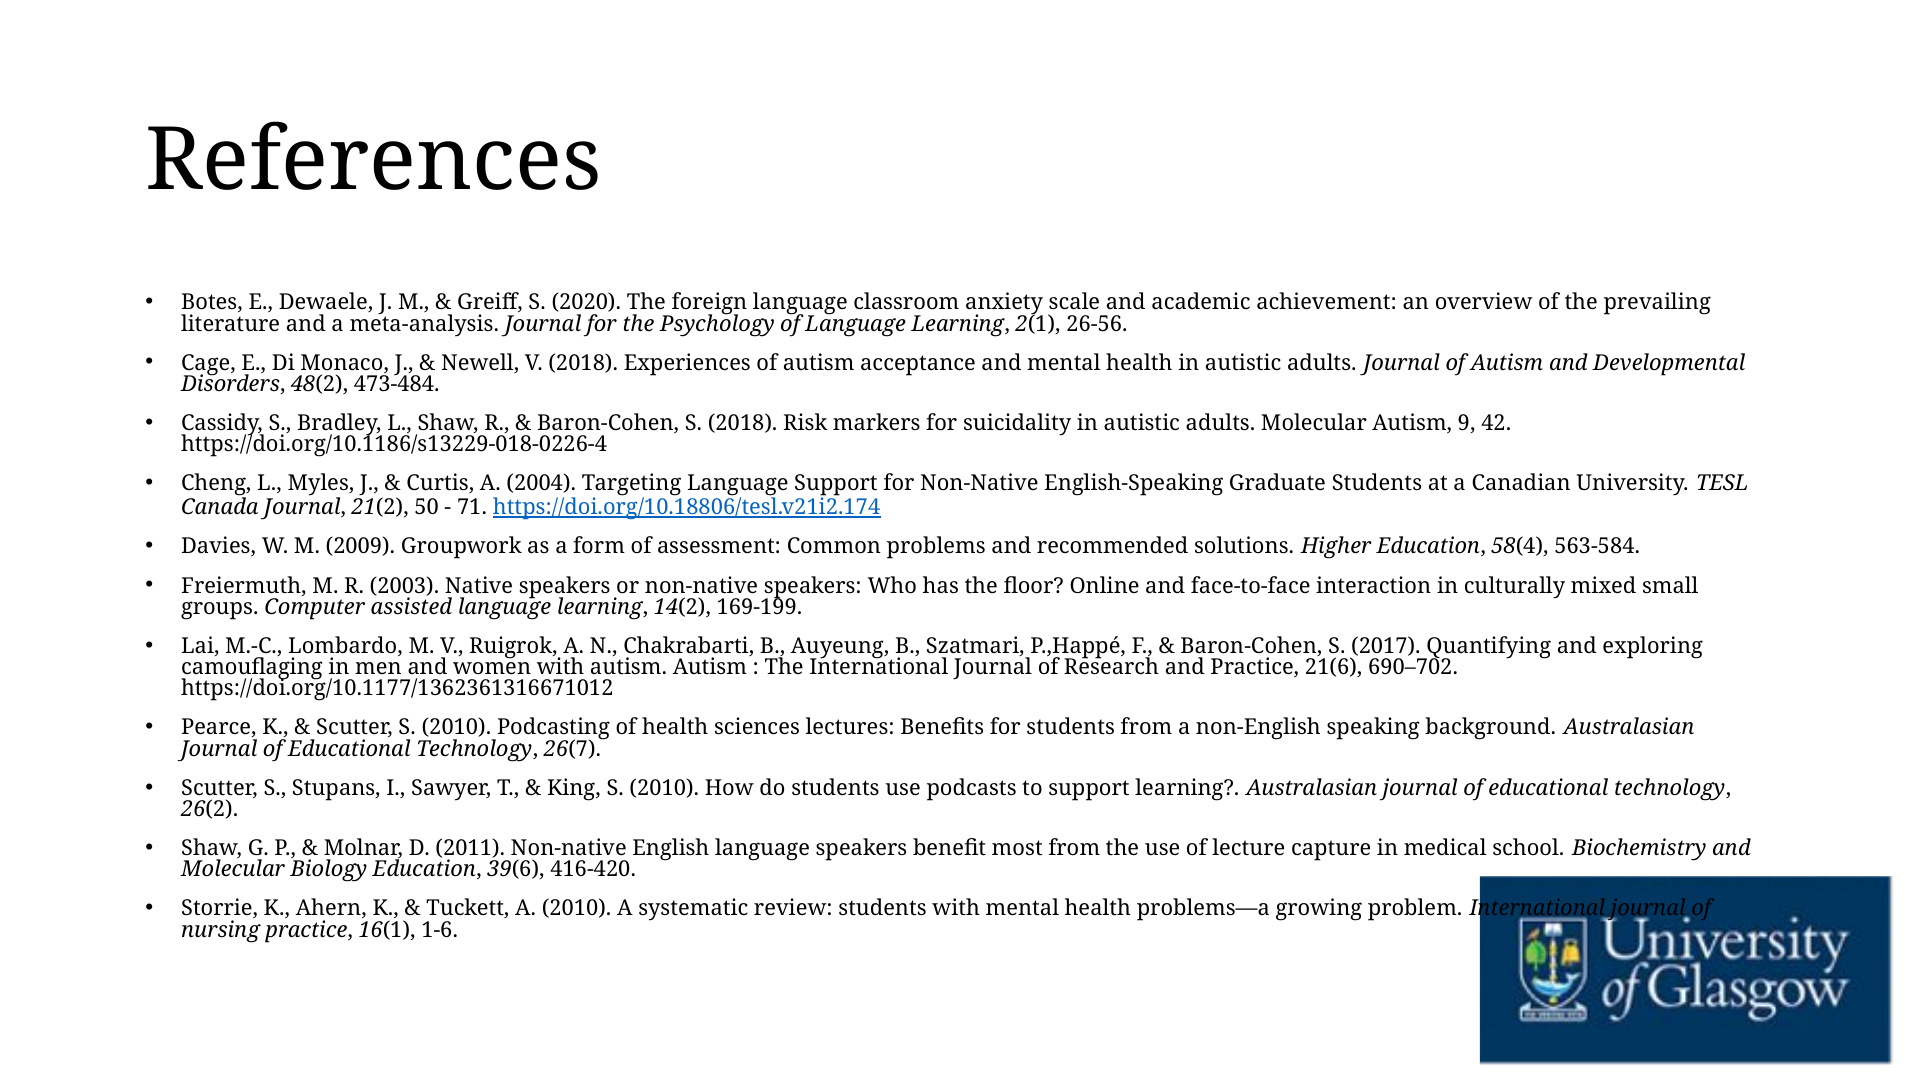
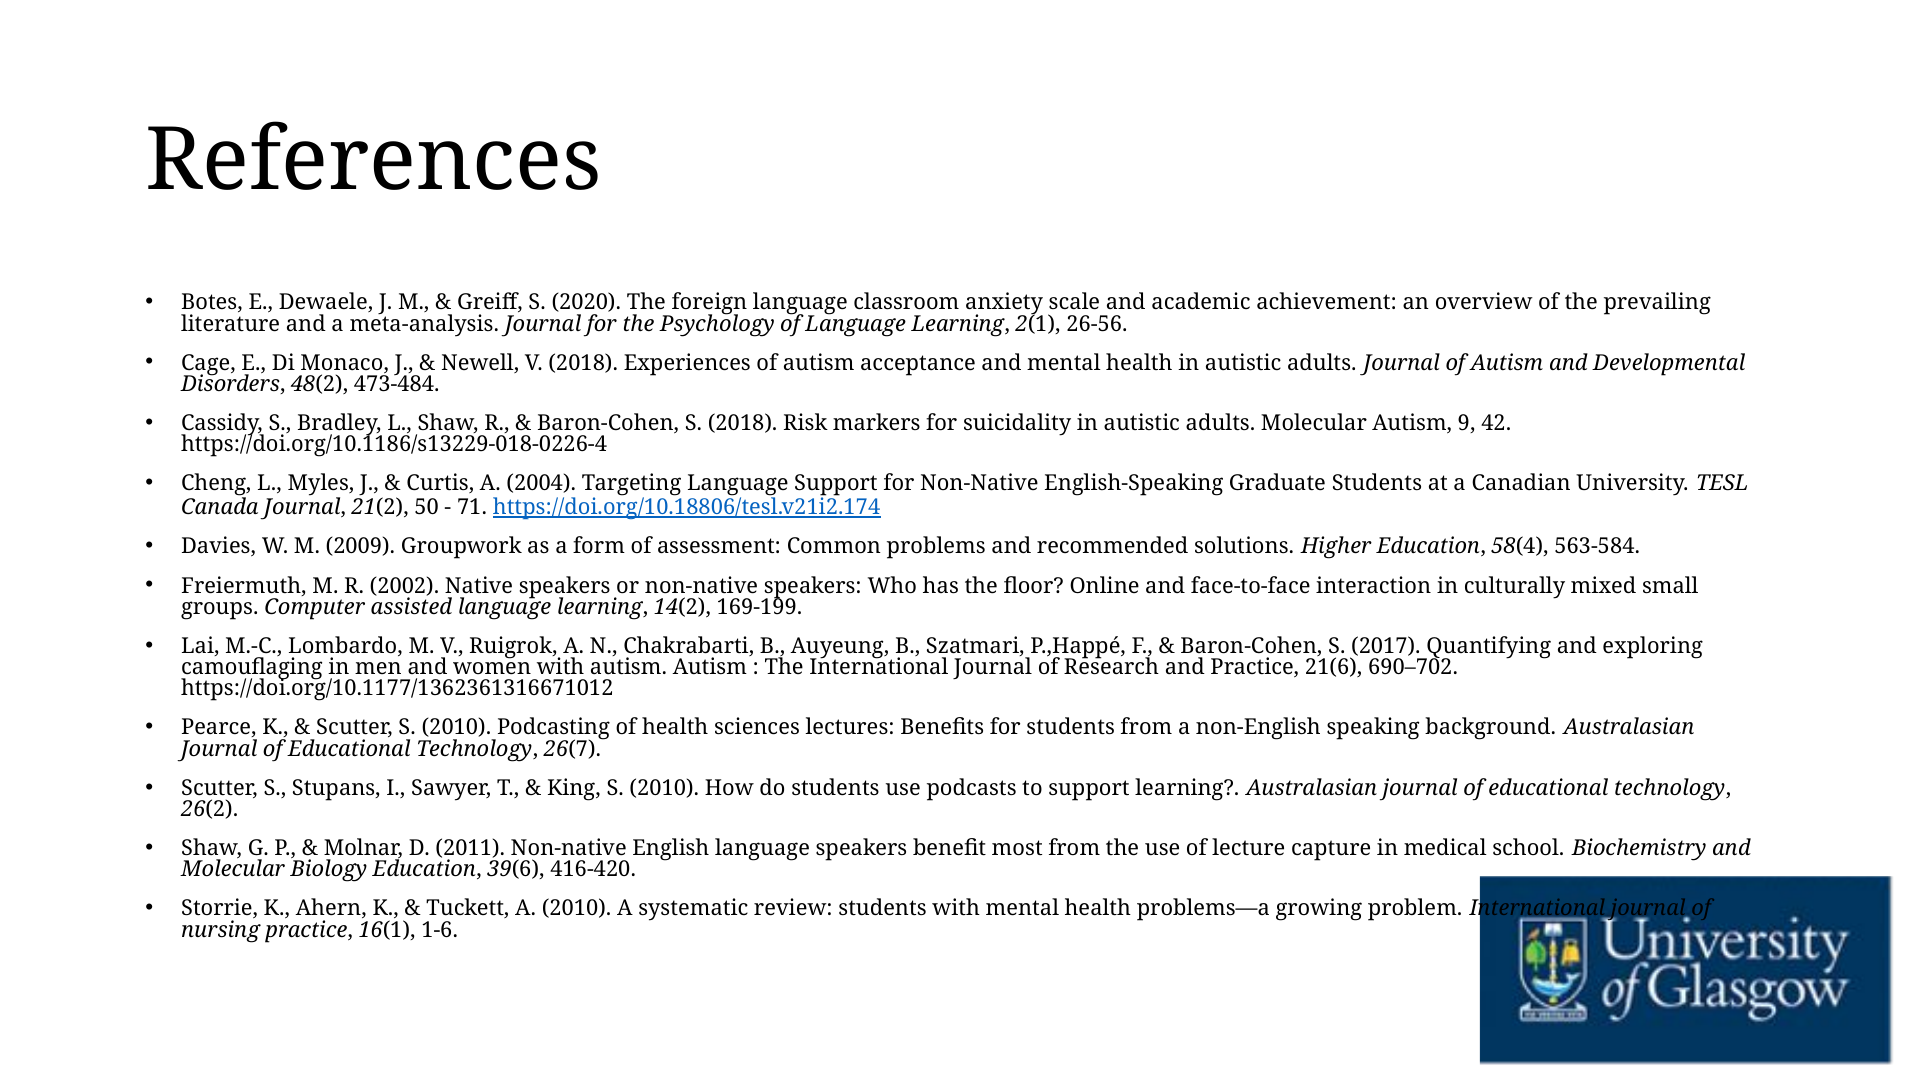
2003: 2003 -> 2002 (404, 586)
